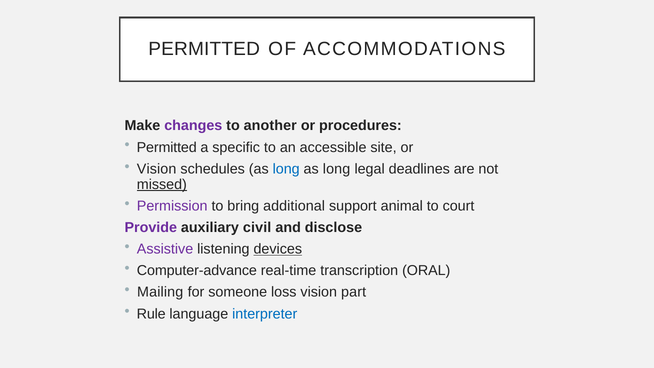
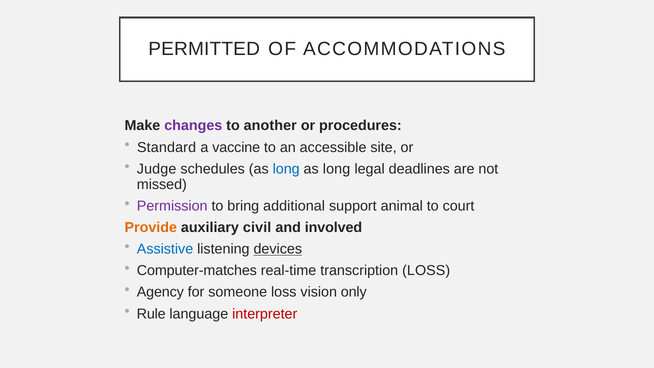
Permitted: Permitted -> Standard (167, 147)
specific: specific -> vaccine (236, 147)
Vision: Vision -> Judge (157, 169)
missed underline: present -> none (162, 184)
Provide colour: purple -> orange (151, 227)
disclose: disclose -> involved (333, 227)
Assistive colour: purple -> blue (165, 249)
Computer-advance: Computer-advance -> Computer-matches (197, 271)
transcription ORAL: ORAL -> LOSS (426, 271)
Mailing: Mailing -> Agency (160, 292)
part: part -> only (354, 292)
interpreter colour: blue -> red (265, 314)
